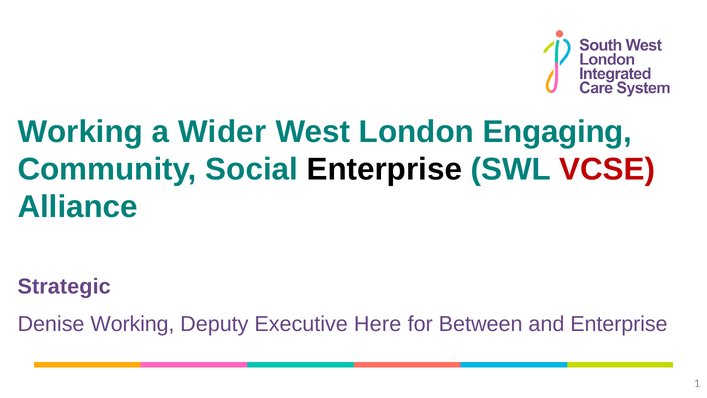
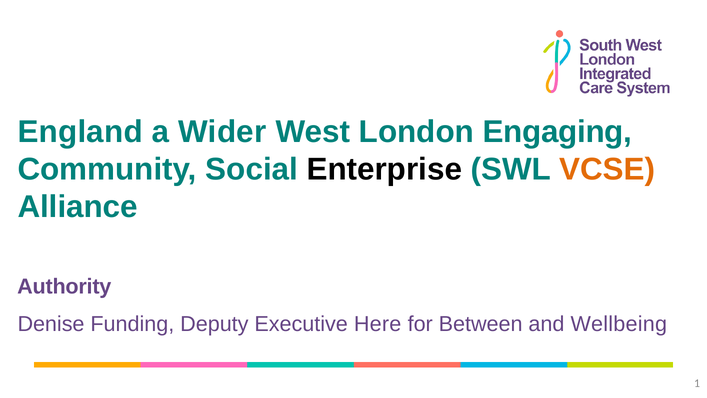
Working: Working -> England (80, 132)
VCSE colour: red -> orange (607, 169)
Strategic: Strategic -> Authority (64, 287)
Denise Working: Working -> Funding (132, 324)
and Enterprise: Enterprise -> Wellbeing (619, 324)
